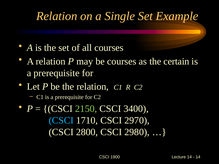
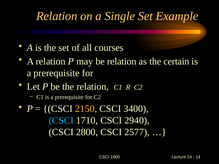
be courses: courses -> relation (122, 61)
2150 colour: light green -> yellow (86, 109)
2970: 2970 -> 2940 (137, 121)
2980: 2980 -> 2577 (137, 132)
